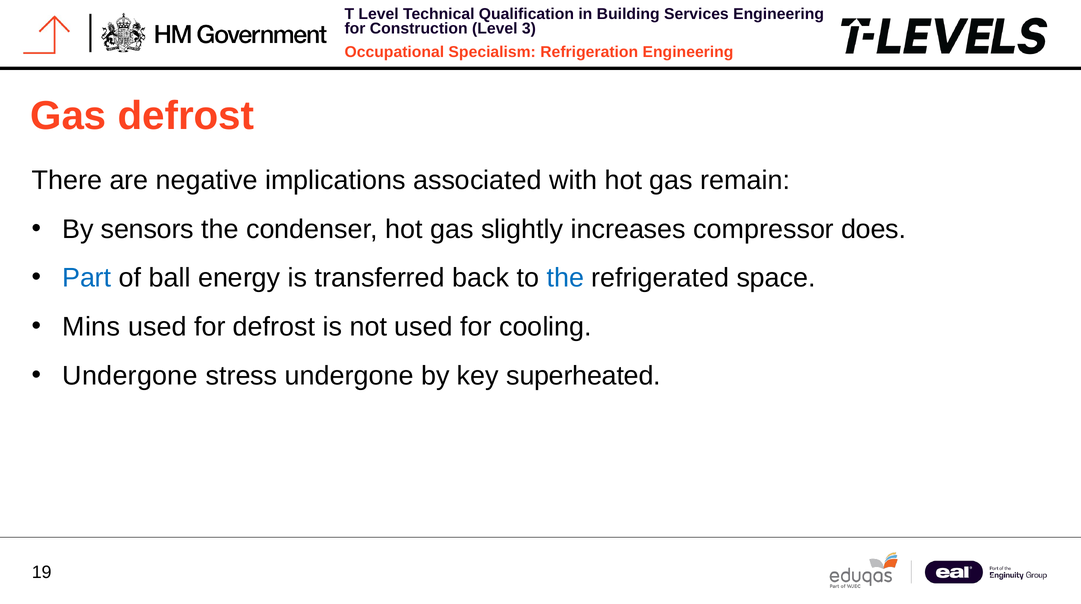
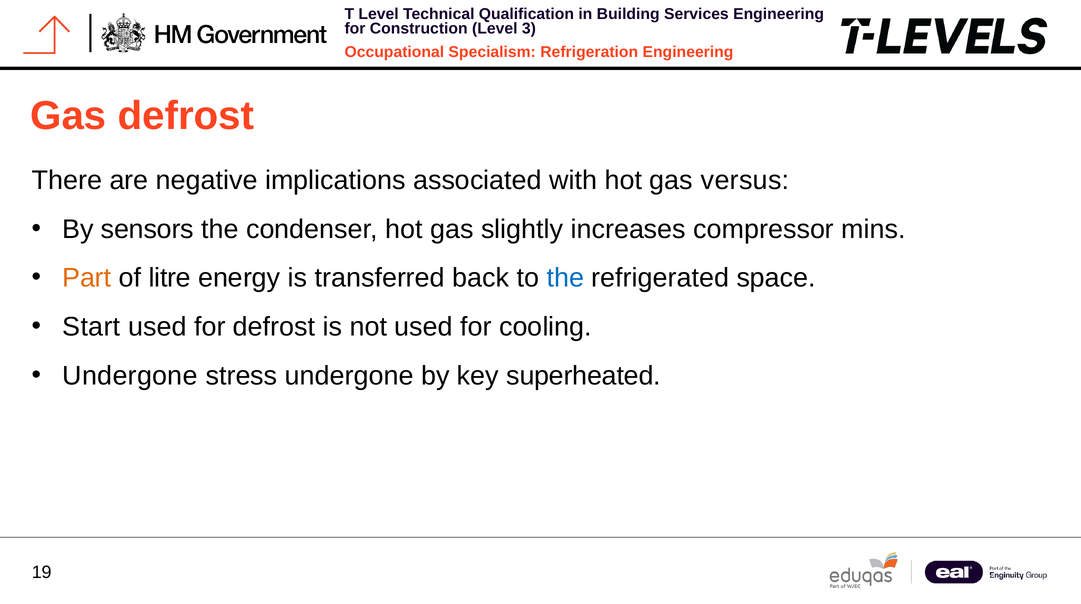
remain: remain -> versus (745, 180)
does: does -> mins (874, 229)
Part colour: blue -> orange (87, 278)
ball: ball -> litre (170, 278)
Mins: Mins -> Start (91, 327)
